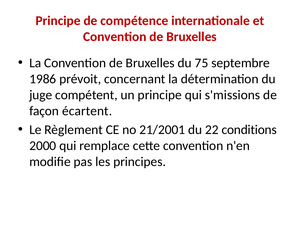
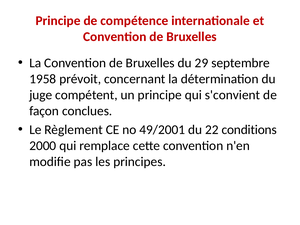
75: 75 -> 29 (201, 63)
1986: 1986 -> 1958 (43, 79)
s'missions: s'missions -> s'convient (233, 95)
écartent: écartent -> conclues (87, 111)
21/2001: 21/2001 -> 49/2001 (162, 130)
